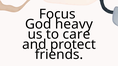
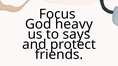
care: care -> says (76, 34)
